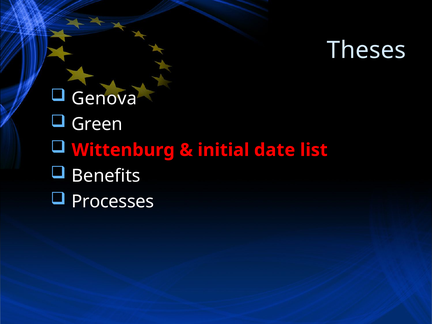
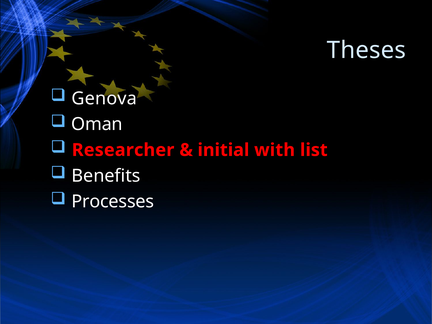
Green: Green -> Oman (97, 124)
Wittenburg: Wittenburg -> Researcher (123, 150)
date: date -> with (275, 150)
